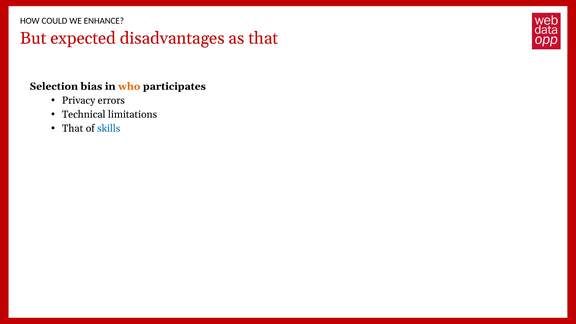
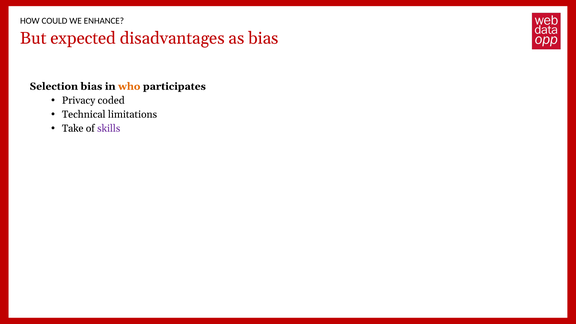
as that: that -> bias (263, 38)
Privacy errors: errors -> coded (111, 100)
That: That -> Take (73, 128)
skills colour: blue -> purple (109, 128)
